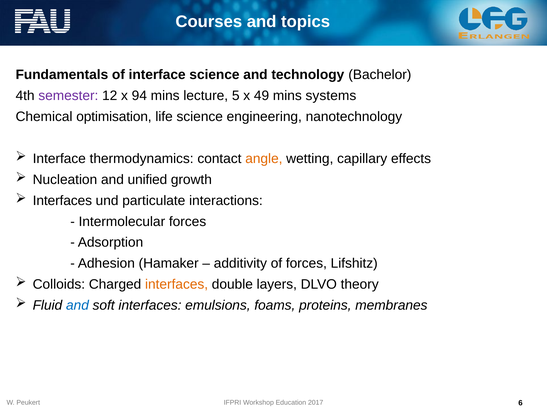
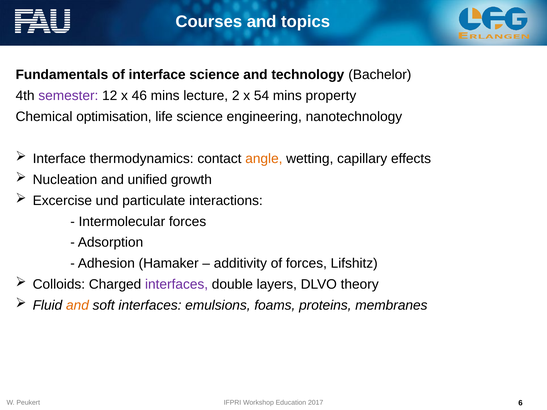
94: 94 -> 46 (139, 96)
5: 5 -> 2 (236, 96)
49: 49 -> 54 (262, 96)
systems: systems -> property (331, 96)
Interfaces: Interfaces -> Excercise (62, 201)
interfaces colour: orange -> purple (177, 285)
and colour: blue -> orange (77, 306)
